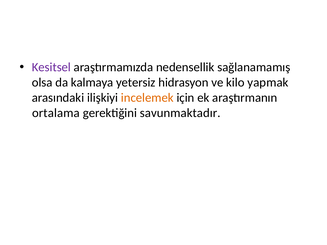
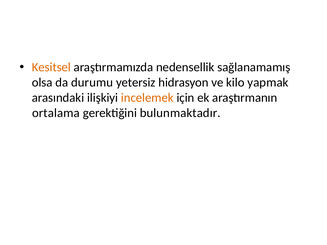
Kesitsel colour: purple -> orange (51, 67)
kalmaya: kalmaya -> durumu (92, 83)
savunmaktadır: savunmaktadır -> bulunmaktadır (180, 113)
